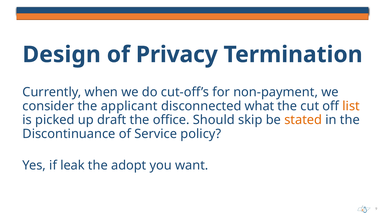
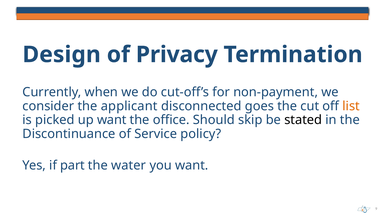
what: what -> goes (259, 106)
up draft: draft -> want (112, 120)
stated colour: orange -> black (303, 120)
leak: leak -> part (73, 165)
adopt: adopt -> water (129, 165)
